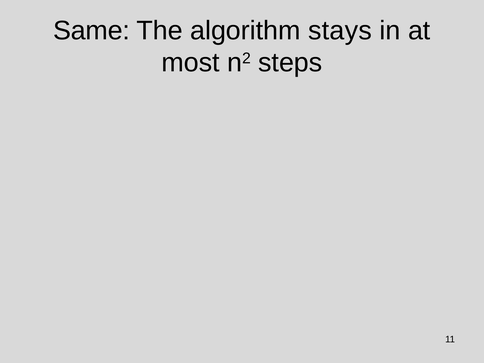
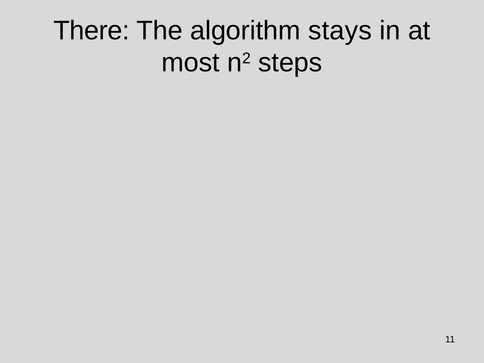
Same: Same -> There (92, 31)
